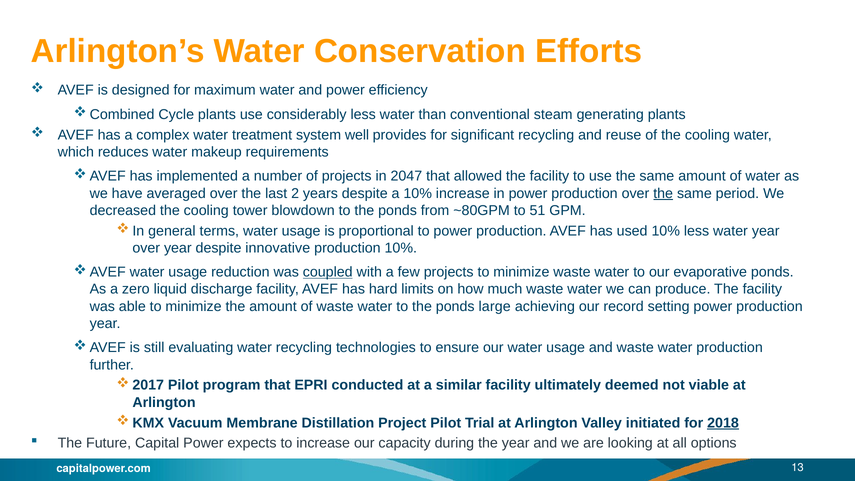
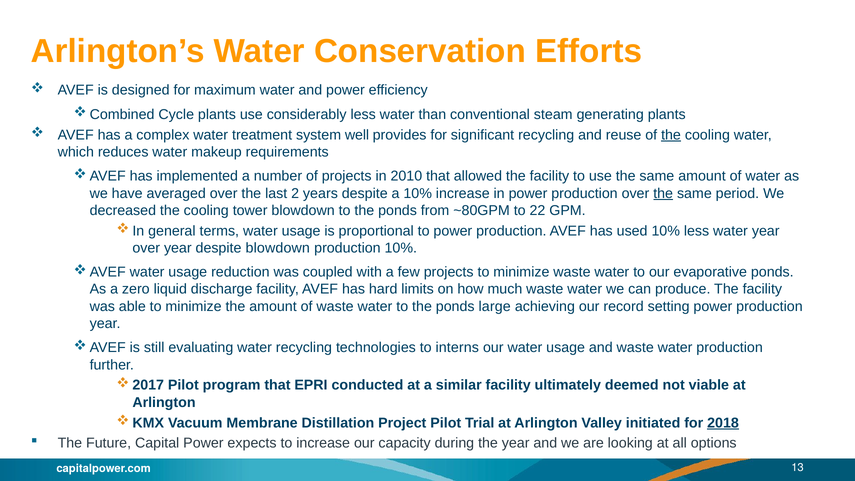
the underline: none -> present (671, 135)
2047: 2047 -> 2010 (406, 176)
51: 51 -> 22 (537, 210)
despite innovative: innovative -> blowdown (278, 248)
coupled underline: present -> none (328, 272)
ensure: ensure -> interns (457, 348)
